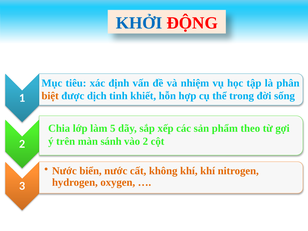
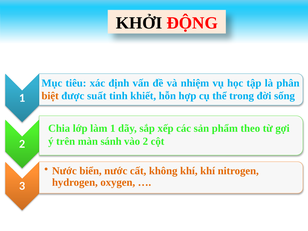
KHỞI colour: blue -> black (139, 23)
dịch: dịch -> suất (97, 96)
làm 5: 5 -> 1 (113, 128)
